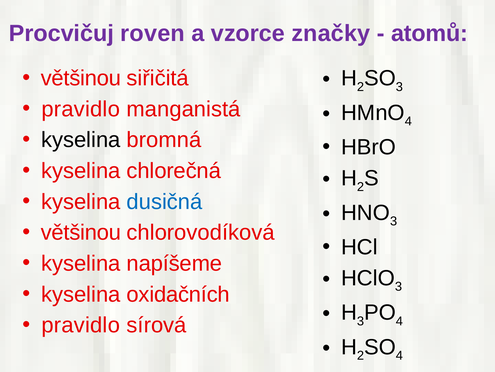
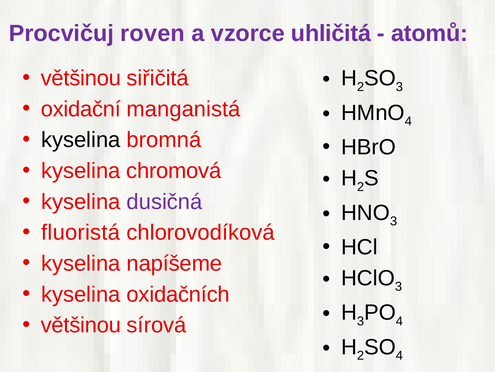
značky: značky -> uhličitá (331, 33)
pravidlo: pravidlo -> oxidační (81, 109)
chlorečná: chlorečná -> chromová (174, 171)
dusičná colour: blue -> purple (165, 201)
většinou: většinou -> fluoristá (81, 232)
pravidlo: pravidlo -> většinou (81, 325)
